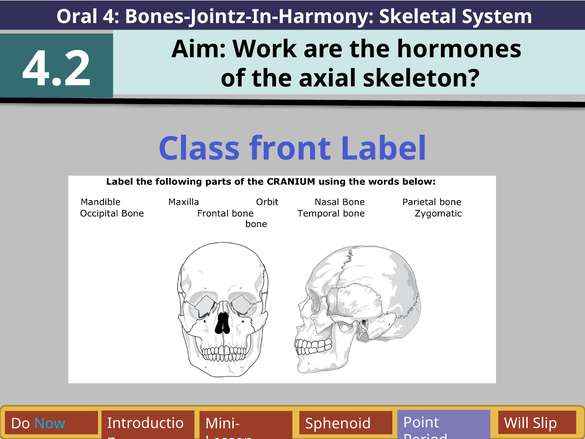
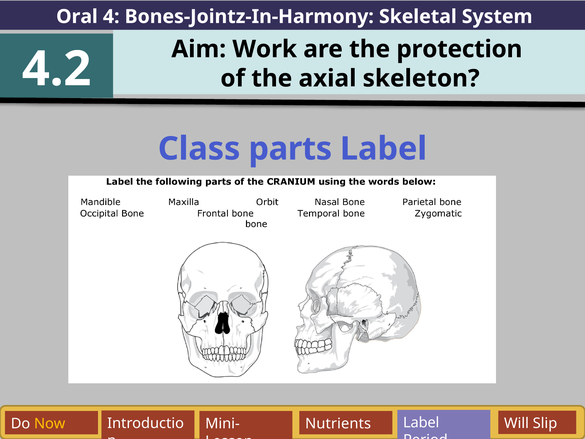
hormones: hormones -> protection (459, 49)
front: front -> parts (290, 149)
Point: Point -> Label (421, 422)
Now colour: light blue -> yellow (50, 423)
Sphenoid: Sphenoid -> Nutrients (338, 423)
